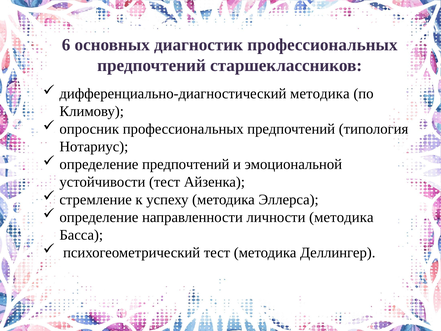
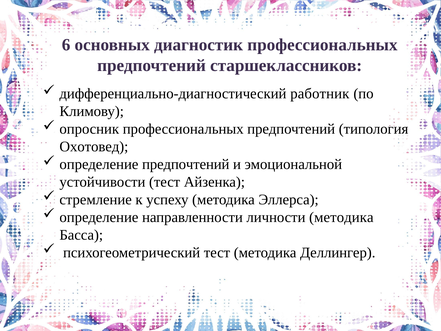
дифференциально-диагностический методика: методика -> работник (320, 94)
Нотариус: Нотариус -> Охотовед (94, 146)
